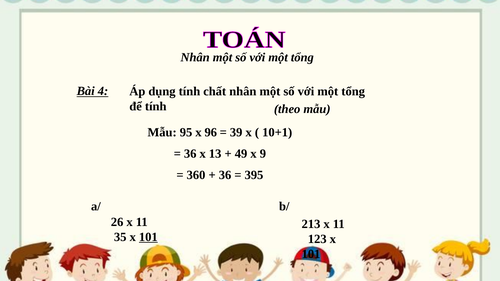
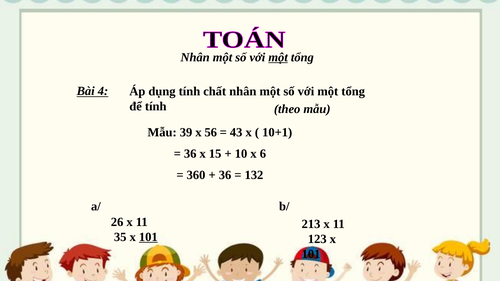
một underline: none -> present (278, 57)
95: 95 -> 39 (186, 133)
96: 96 -> 56 (211, 133)
39: 39 -> 43 (236, 133)
13: 13 -> 15 (215, 154)
49: 49 -> 10 (241, 154)
9: 9 -> 6 (263, 154)
395: 395 -> 132 (254, 175)
